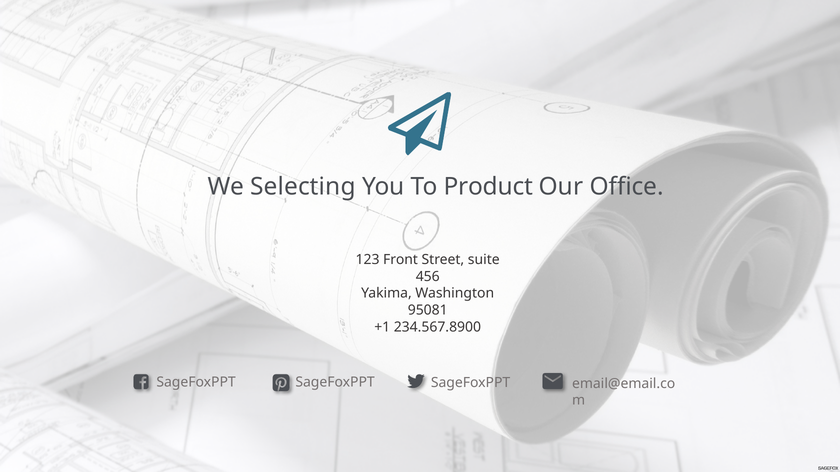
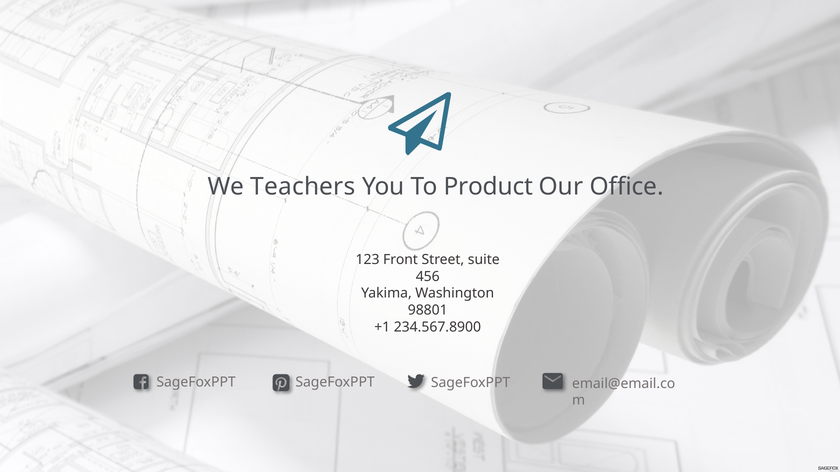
Selecting: Selecting -> Teachers (303, 187)
95081: 95081 -> 98801 (428, 310)
